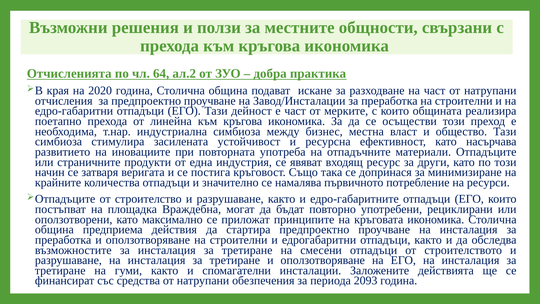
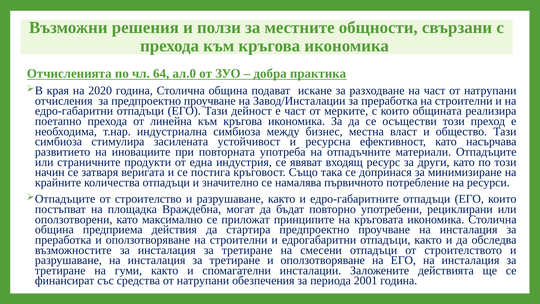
ал.2: ал.2 -> ал.0 (184, 73)
2093: 2093 -> 2001 (366, 281)
